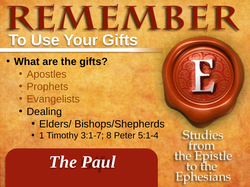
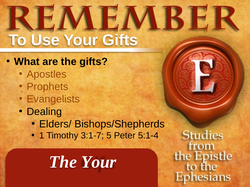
8: 8 -> 5 (109, 136)
The Paul: Paul -> Your (99, 162)
